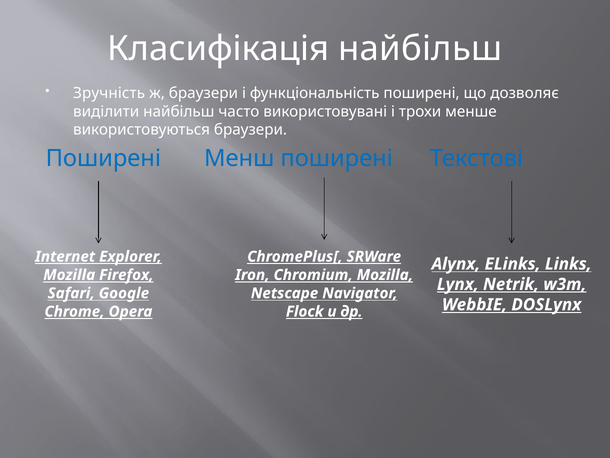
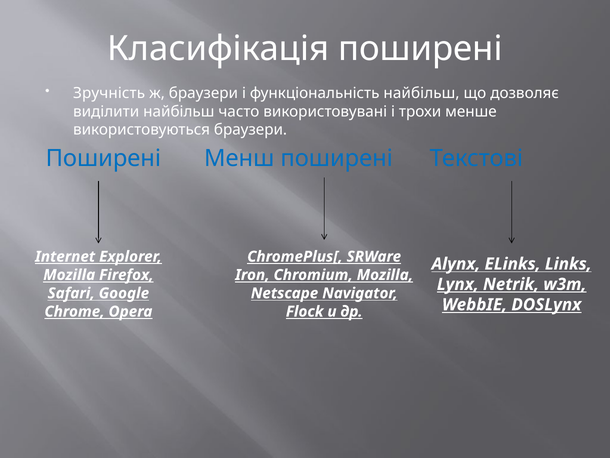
Класифікація найбільш: найбільш -> поширені (420, 49)
функціональність поширені: поширені -> найбільш (421, 93)
